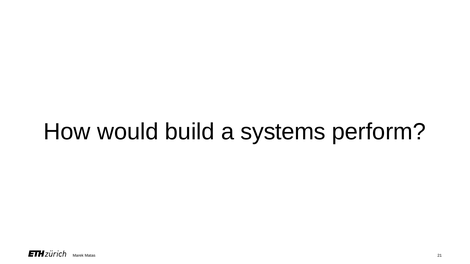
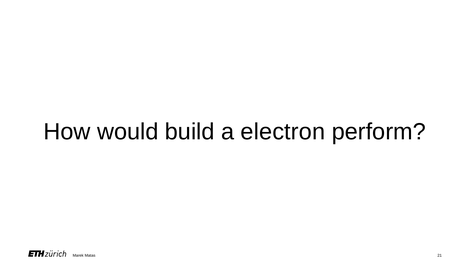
systems: systems -> electron (283, 132)
